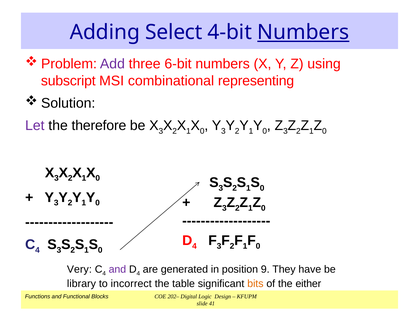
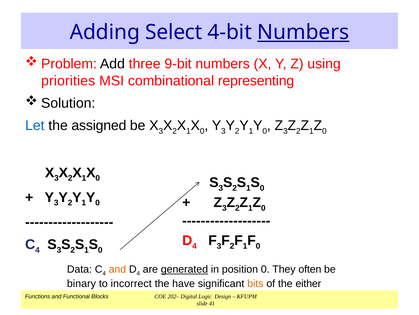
Add colour: purple -> black (112, 64)
6-bit: 6-bit -> 9-bit (178, 64)
subscript: subscript -> priorities (68, 81)
Let colour: purple -> blue (35, 125)
therefore: therefore -> assigned (99, 125)
Very: Very -> Data (79, 269)
and colour: purple -> orange (117, 269)
generated underline: none -> present (184, 269)
position 9: 9 -> 0 (265, 269)
have: have -> often (310, 269)
library: library -> binary (81, 283)
table: table -> have (184, 283)
